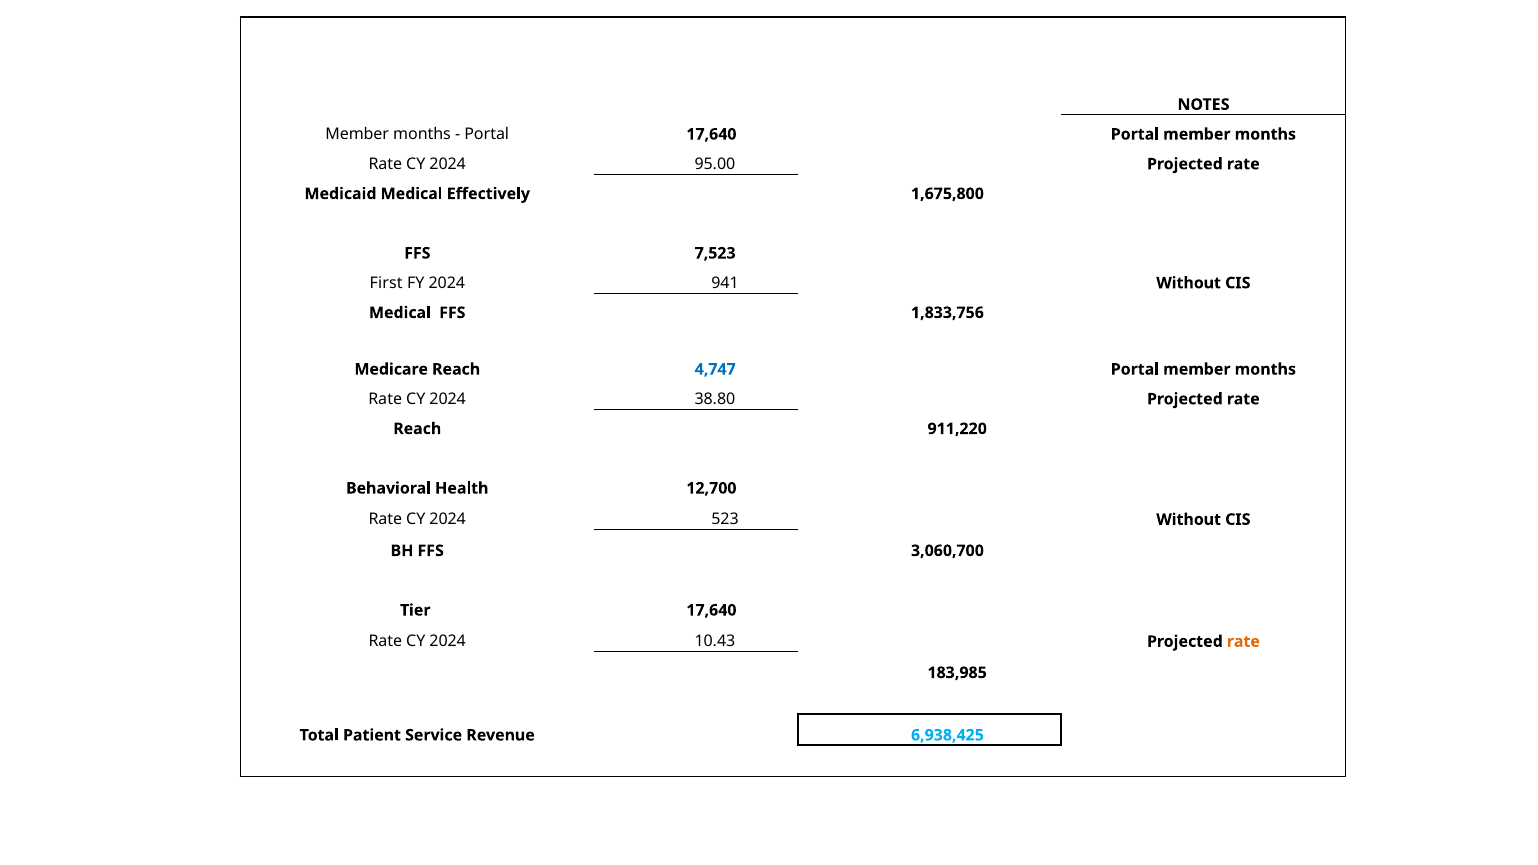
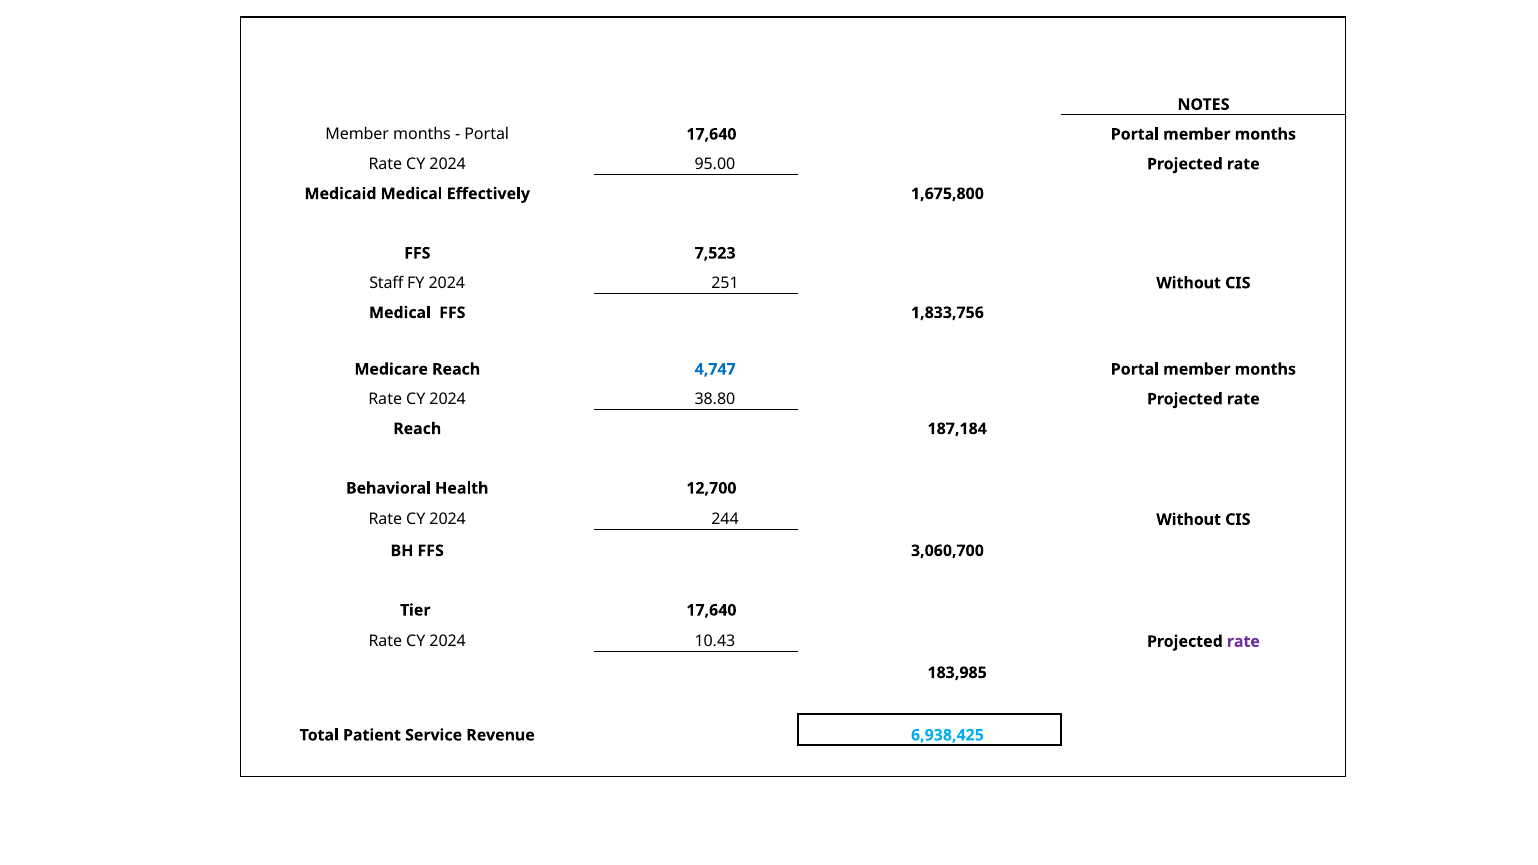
First: First -> Staff (386, 283)
941: 941 -> 251 (725, 283)
911,220: 911,220 -> 187,184 (957, 429)
523: 523 -> 244 (725, 520)
rate colour: orange -> purple (1243, 642)
